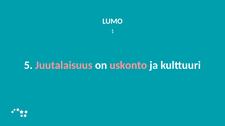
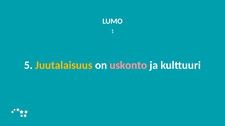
Juutalaisuus colour: pink -> yellow (64, 65)
